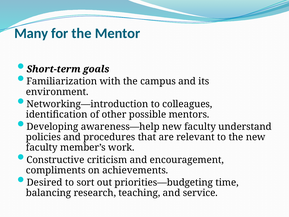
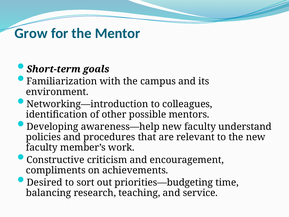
Many: Many -> Grow (31, 33)
